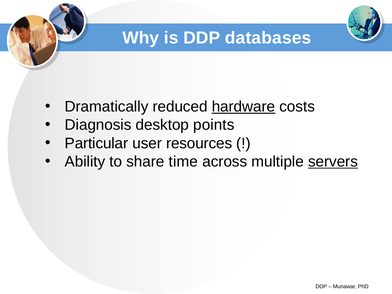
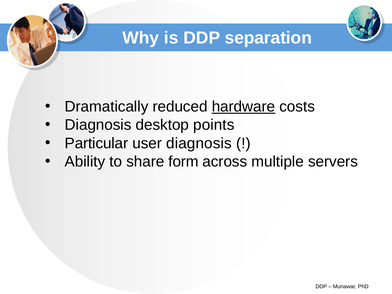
databases: databases -> separation (268, 38)
user resources: resources -> diagnosis (199, 143)
time: time -> form (183, 162)
servers underline: present -> none (333, 162)
